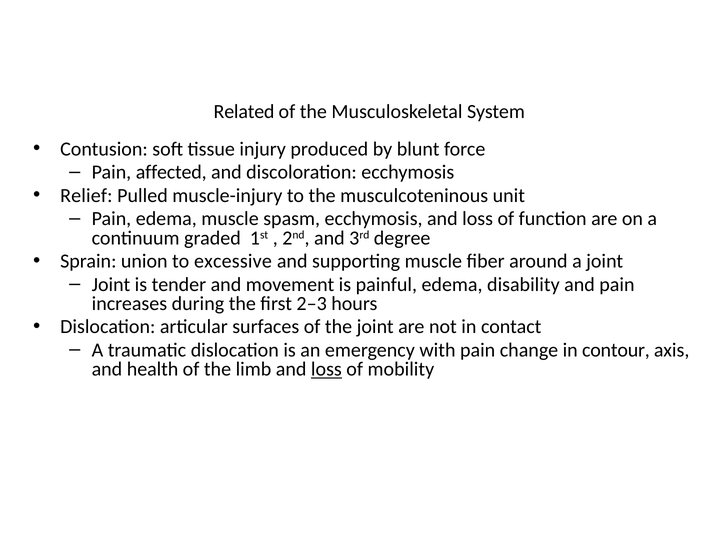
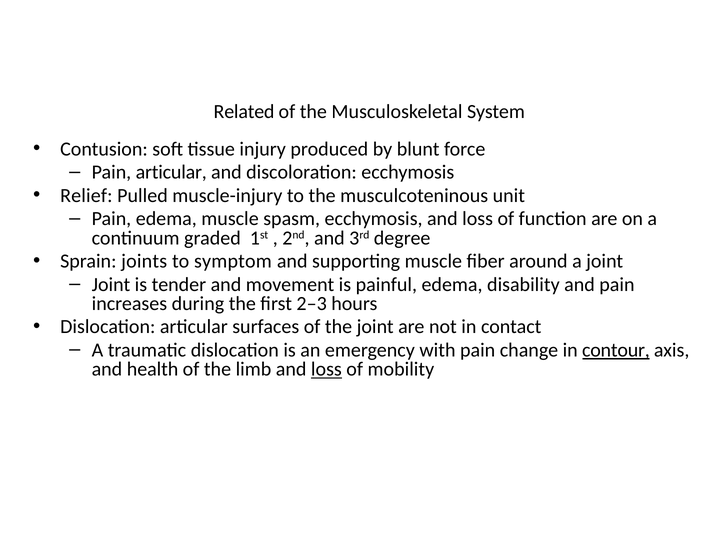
Pain affected: affected -> articular (171, 172)
union: union -> joints (144, 261)
excessive: excessive -> symptom (233, 261)
contour underline: none -> present (616, 350)
